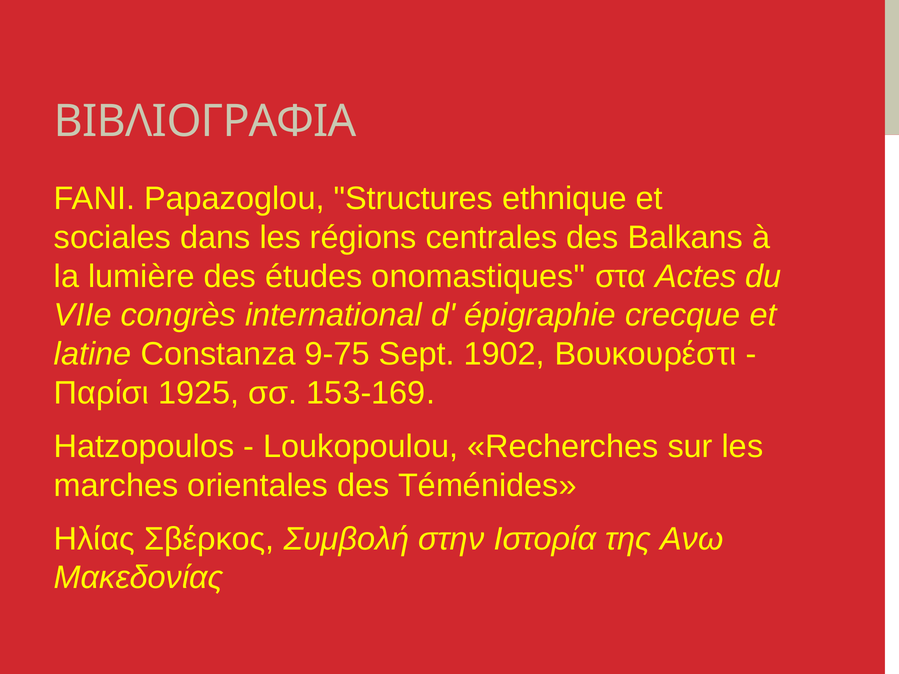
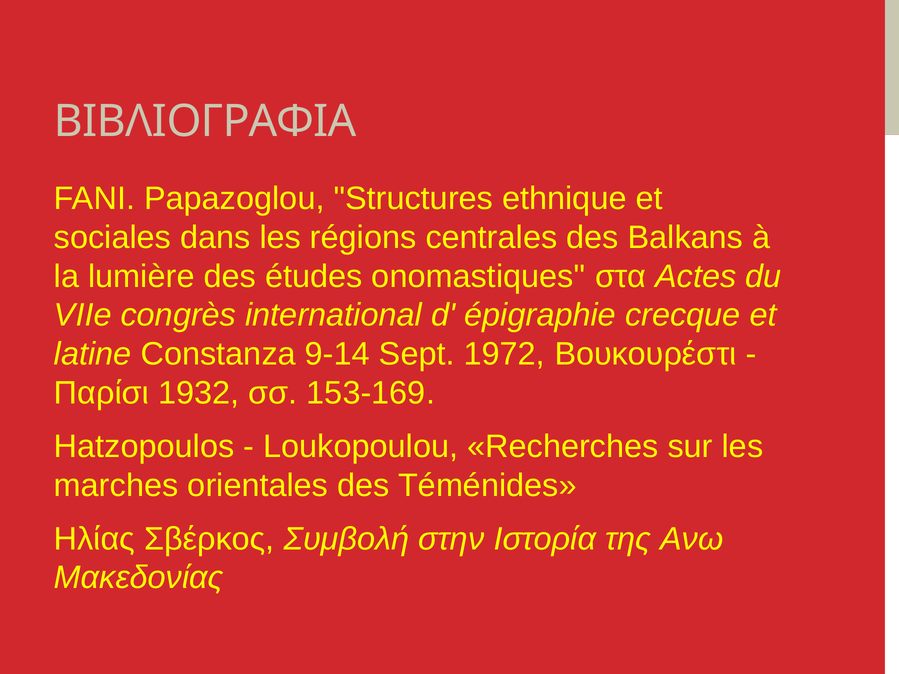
9-75: 9-75 -> 9-14 (337, 354)
1902: 1902 -> 1972 (504, 354)
1925: 1925 -> 1932 (199, 393)
